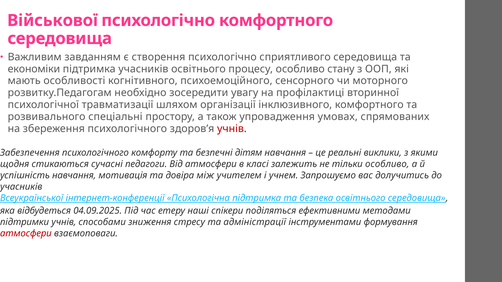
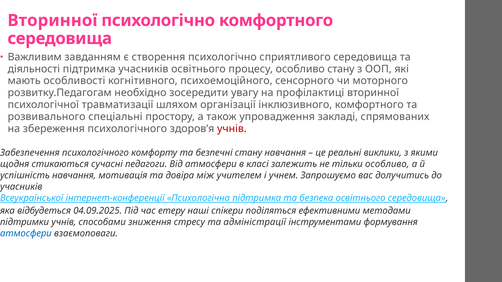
Військової: Військової -> Вторинної (52, 20)
економіки: економіки -> діяльності (34, 69)
умовах: умовах -> закладі (338, 117)
безпечні дітям: дітям -> стану (249, 153)
атмосфери colour: red -> blue (26, 234)
